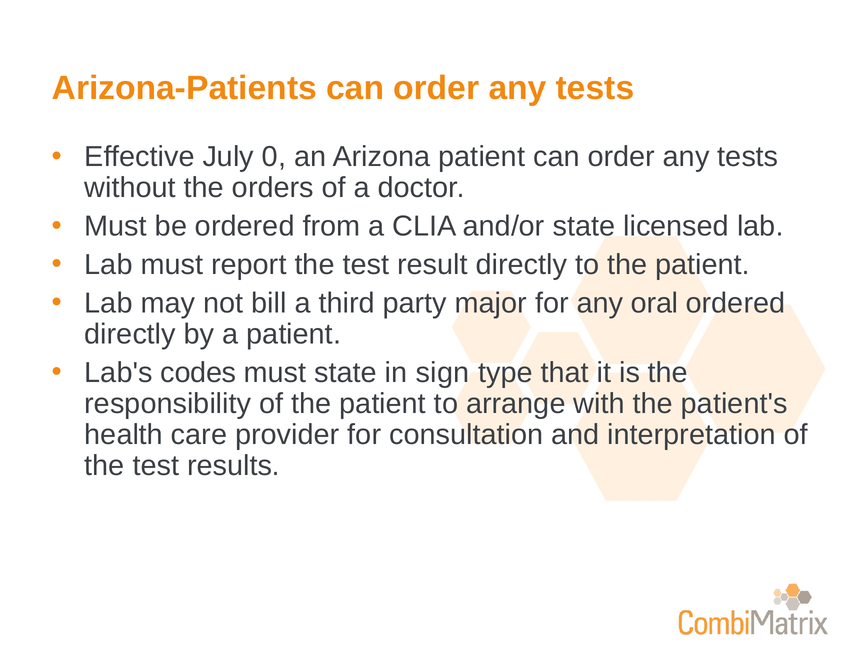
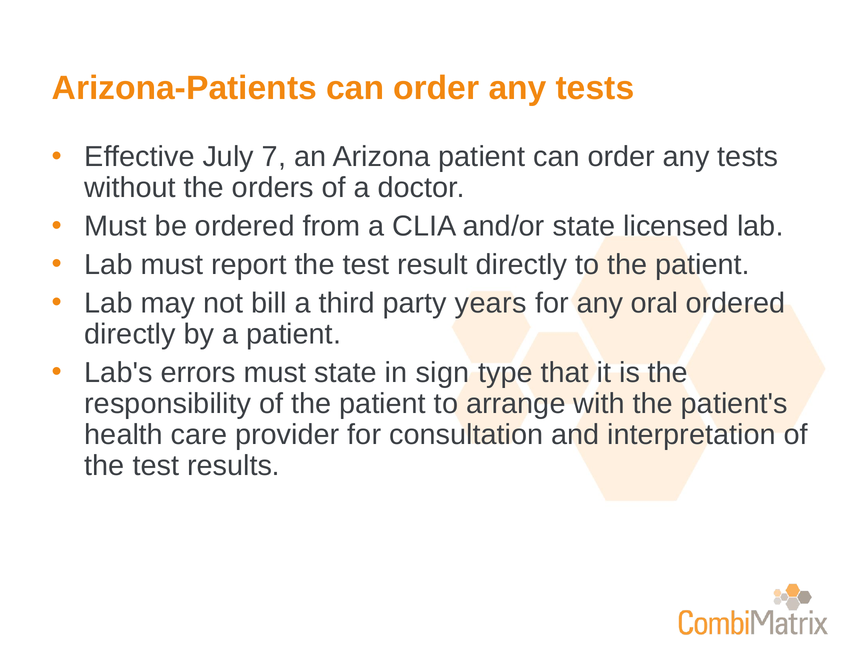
0: 0 -> 7 (274, 157)
major: major -> years (491, 303)
codes: codes -> errors (198, 373)
